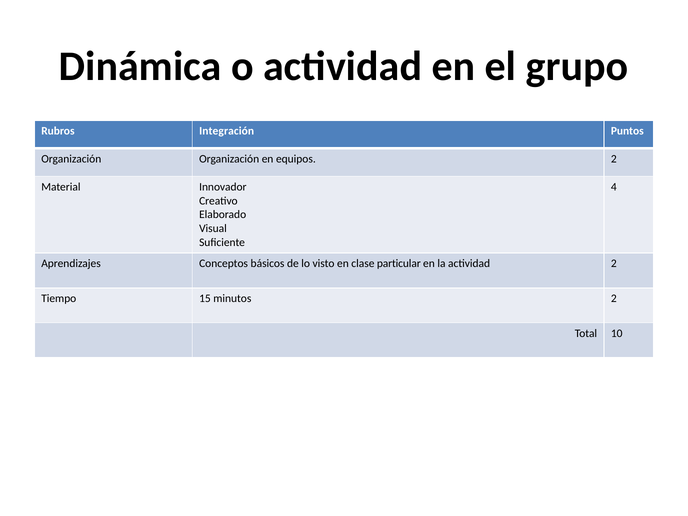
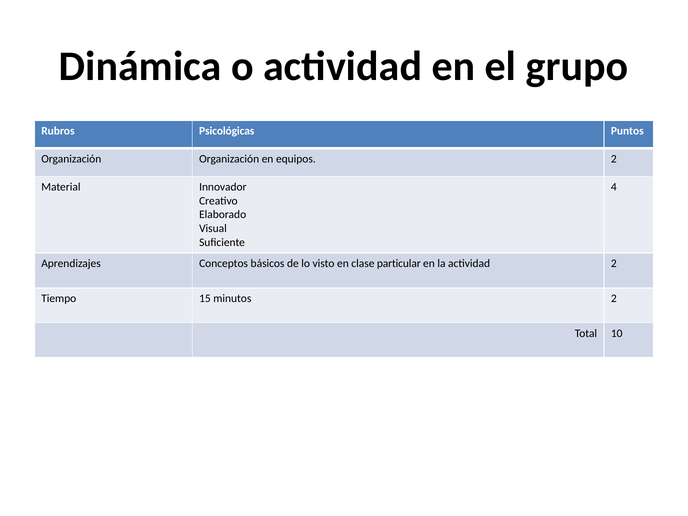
Integración: Integración -> Psicológicas (227, 131)
